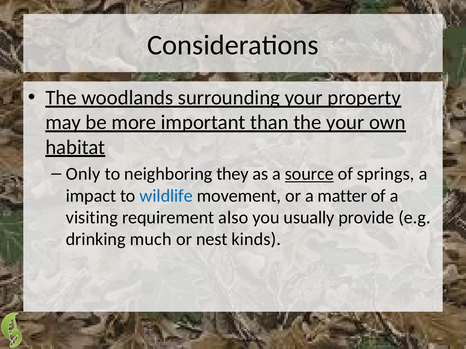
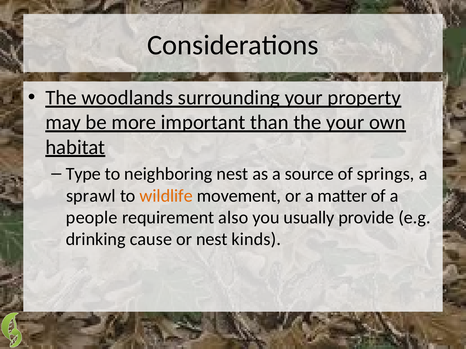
Only: Only -> Type (83, 174)
neighboring they: they -> nest (232, 174)
source underline: present -> none (309, 174)
impact: impact -> sprawl (91, 196)
wildlife colour: blue -> orange (166, 196)
visiting: visiting -> people (92, 218)
much: much -> cause (151, 240)
